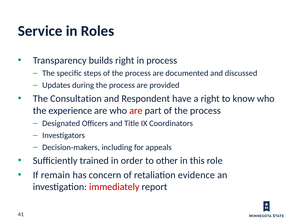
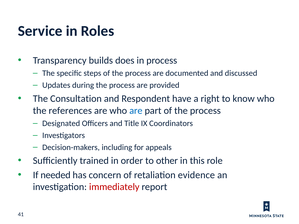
builds right: right -> does (125, 61)
experience: experience -> references (70, 111)
are colour: red -> blue (136, 111)
remain: remain -> needed (56, 175)
